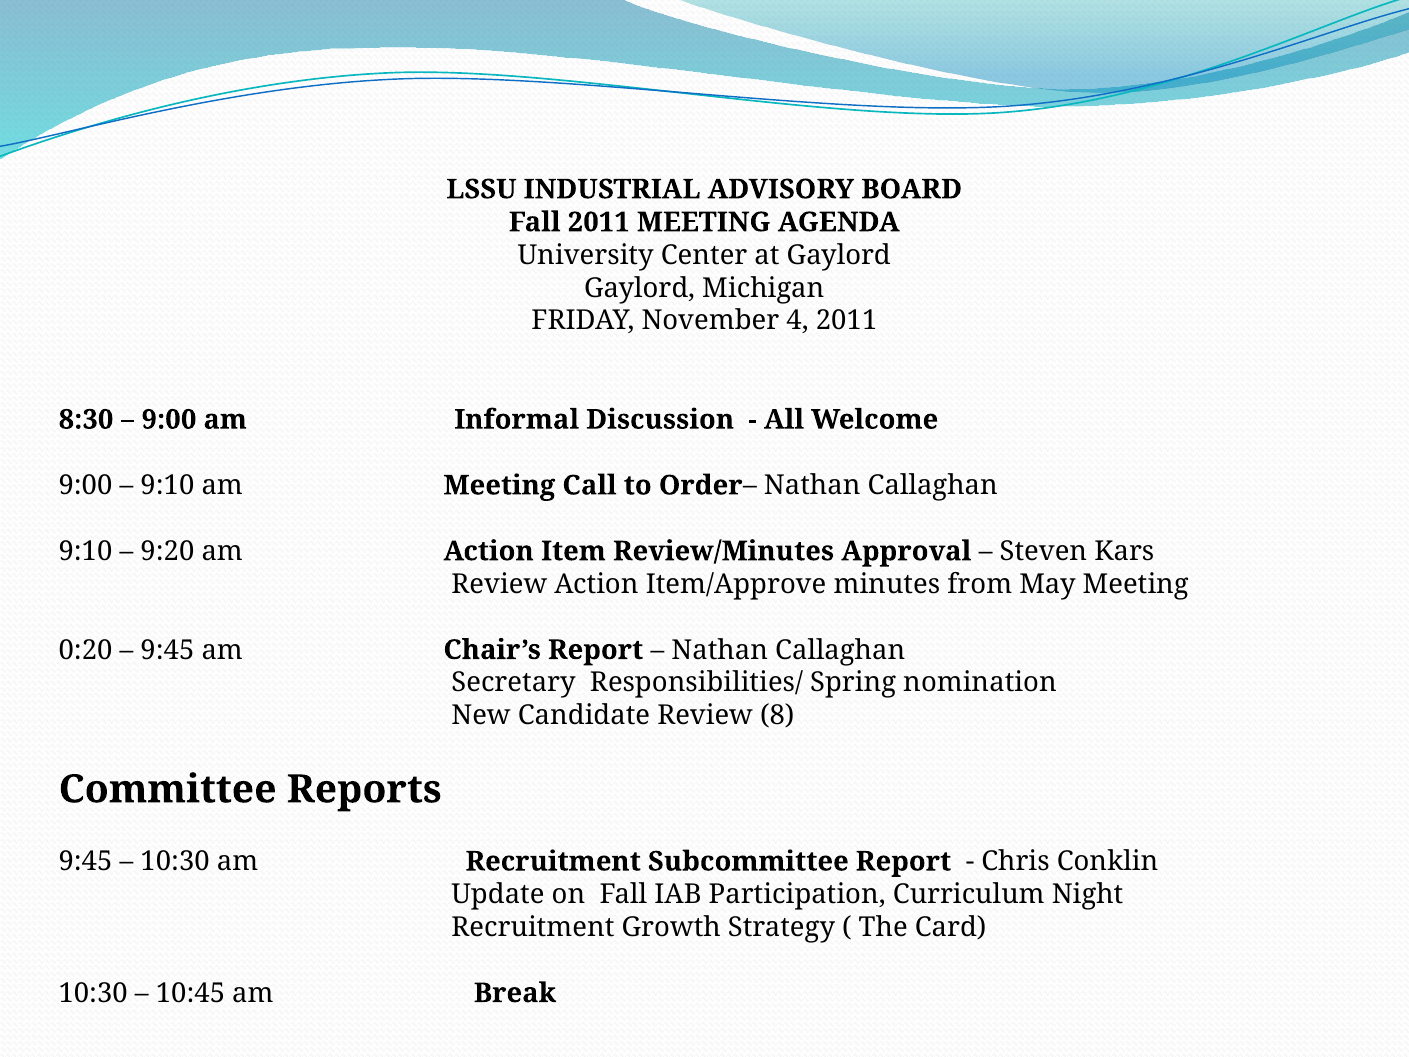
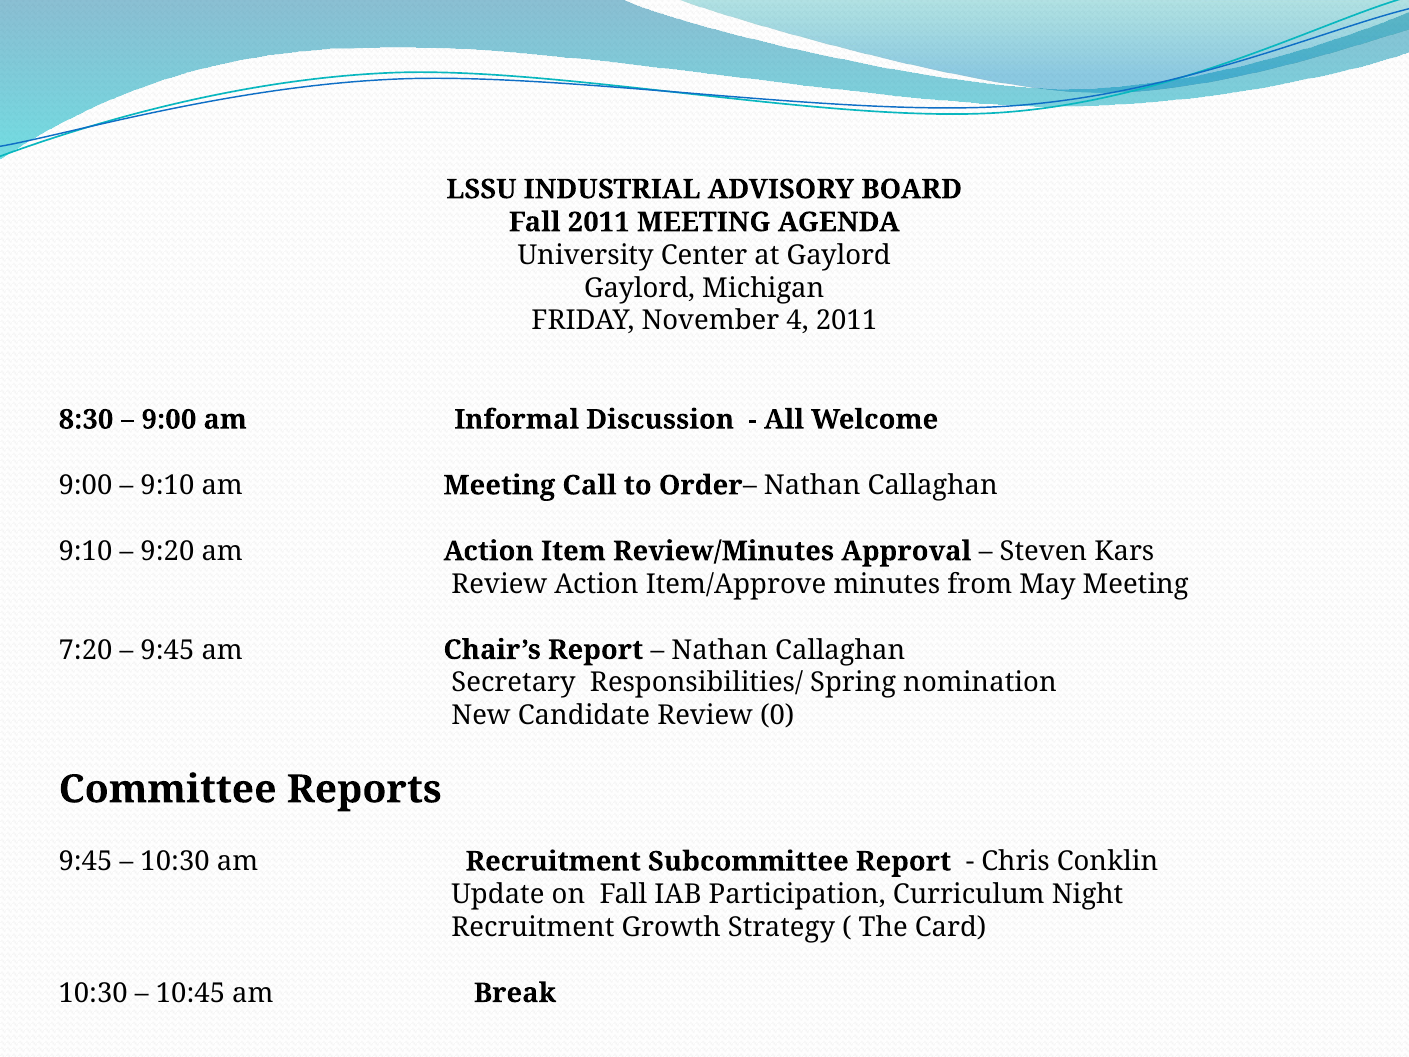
0:20: 0:20 -> 7:20 (86, 650)
8: 8 -> 0 (777, 716)
